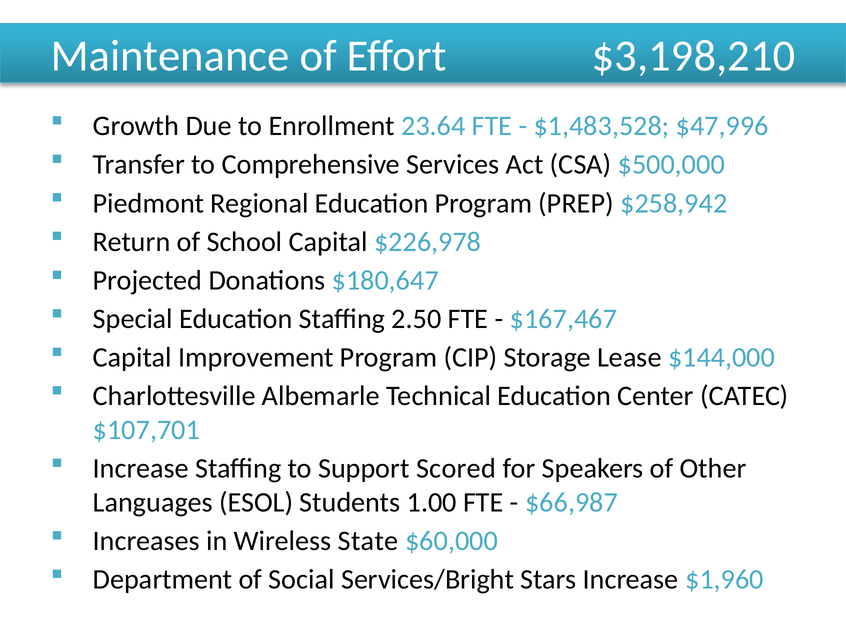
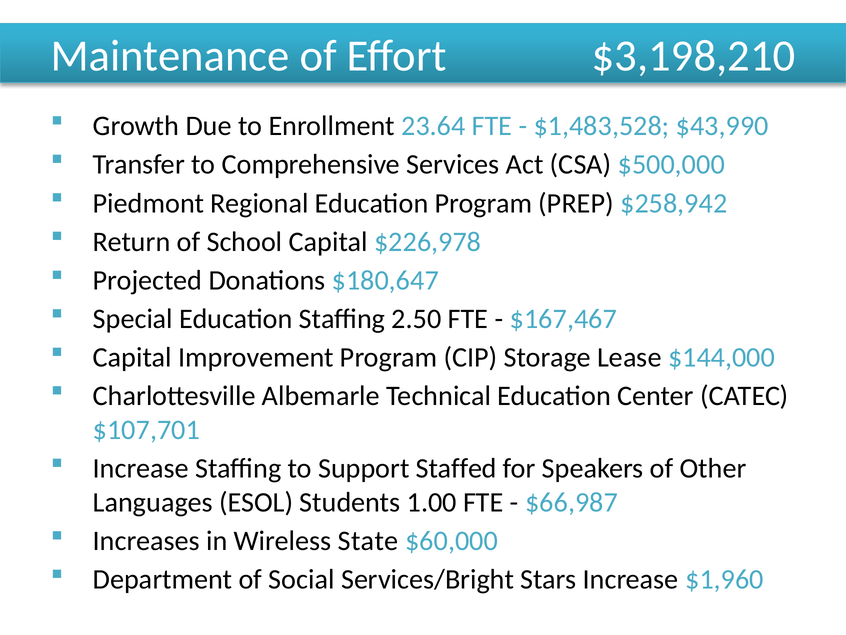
$47,996: $47,996 -> $43,990 (722, 126)
Scored: Scored -> Staffed (456, 468)
